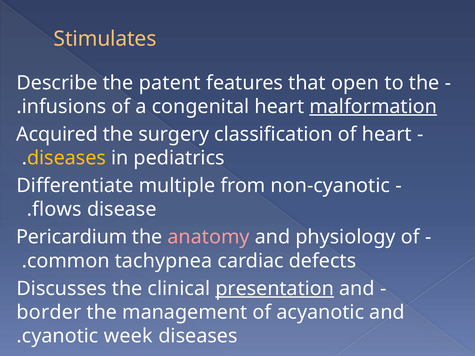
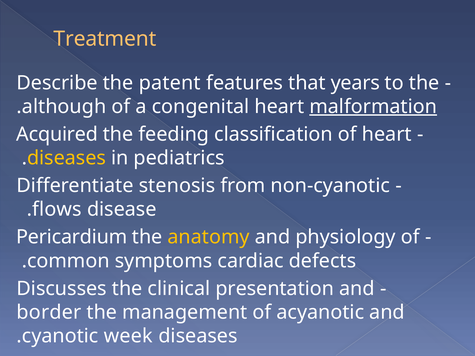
Stimulates: Stimulates -> Treatment (105, 39)
open: open -> years (355, 83)
infusions: infusions -> although (64, 107)
surgery: surgery -> feeding (174, 134)
multiple: multiple -> stenosis (177, 186)
anatomy colour: pink -> yellow (209, 237)
tachypnea: tachypnea -> symptoms (164, 261)
presentation underline: present -> none (275, 289)
